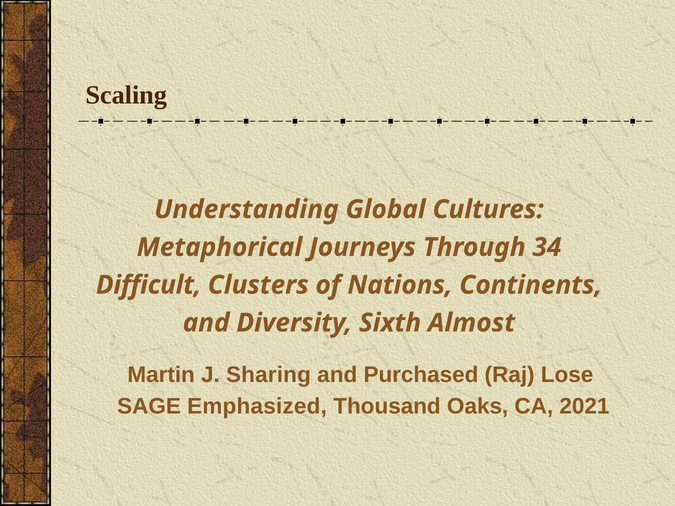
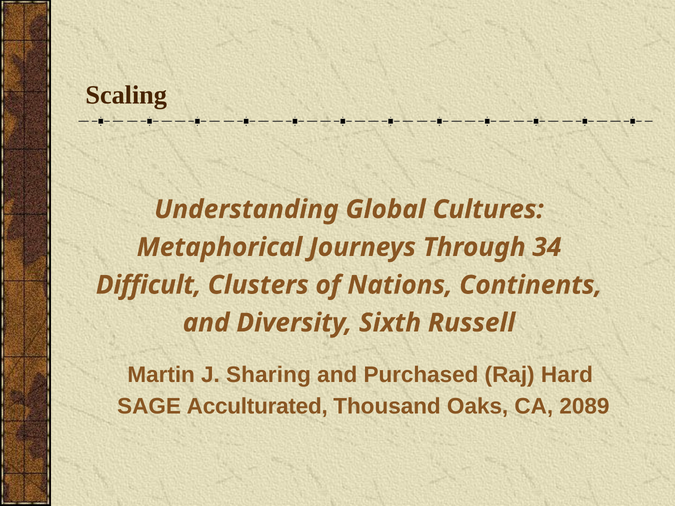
Almost: Almost -> Russell (472, 323)
Lose: Lose -> Hard (567, 375)
Emphasized: Emphasized -> Acculturated (257, 406)
2021: 2021 -> 2089 (584, 406)
